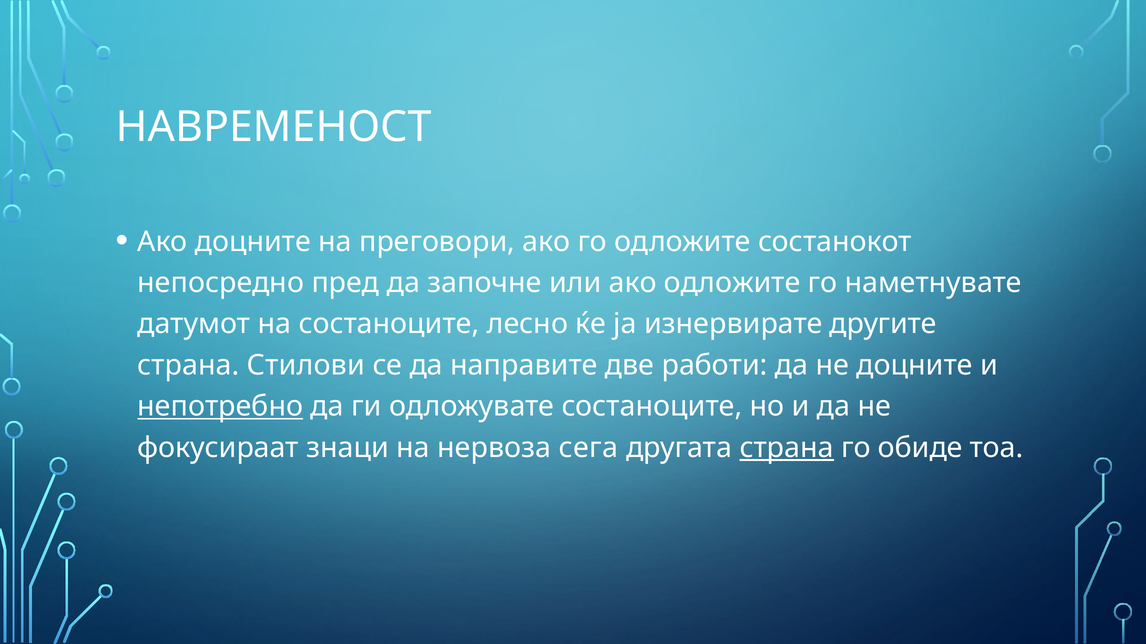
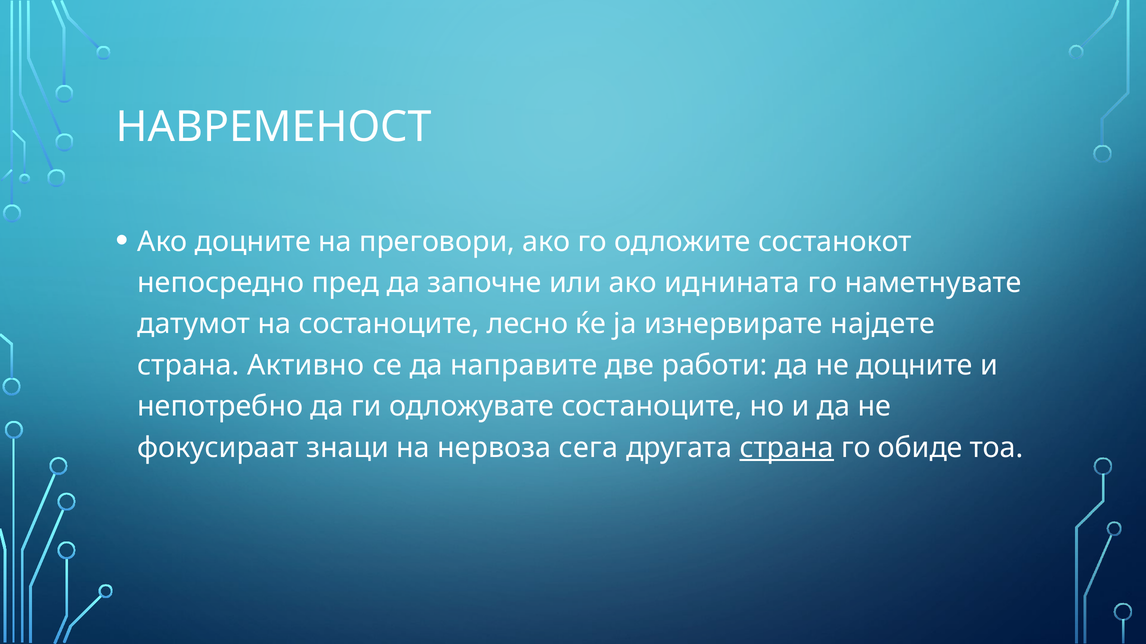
ако одложите: одложите -> иднината (732, 283)
другите: другите -> најдете (883, 324)
Стилови: Стилови -> Активно (306, 366)
непотребно underline: present -> none (220, 407)
